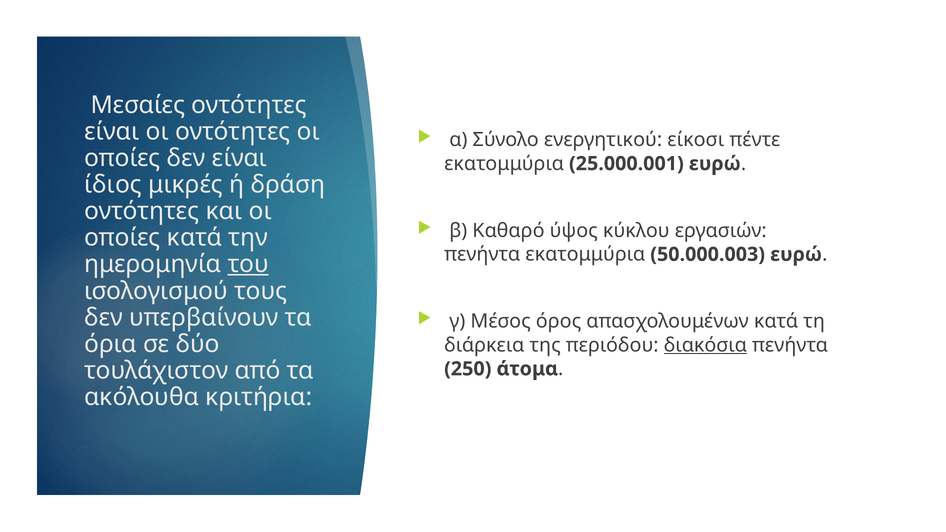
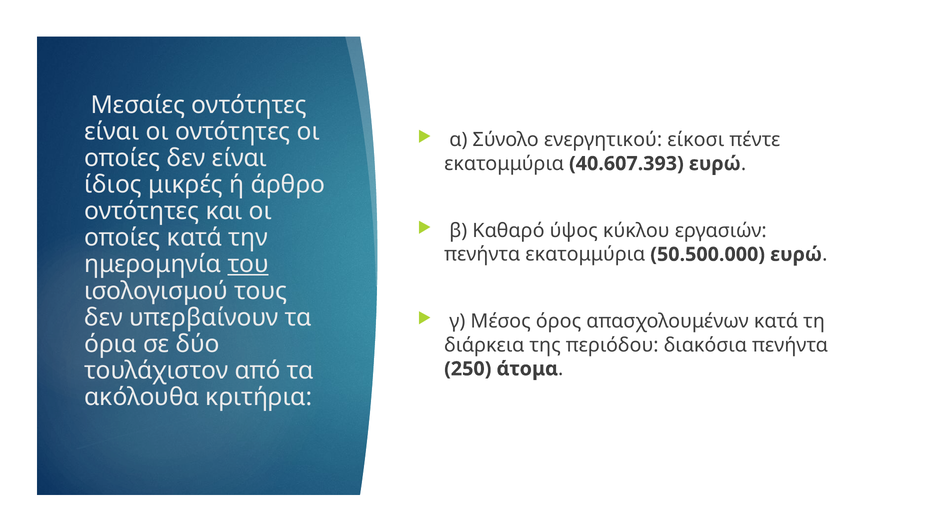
25.000.001: 25.000.001 -> 40.607.393 (626, 164)
δράση: δράση -> άρθρο (288, 185)
50.000.003: 50.000.003 -> 50.500.000 (708, 254)
διακόσια underline: present -> none (705, 345)
